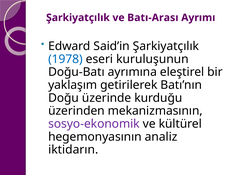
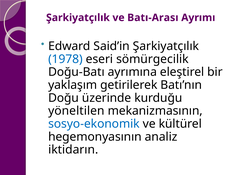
kuruluşunun: kuruluşunun -> sömürgecilik (152, 59)
üzerinden: üzerinden -> yöneltilen (76, 111)
sosyo-ekonomik colour: purple -> blue (94, 124)
